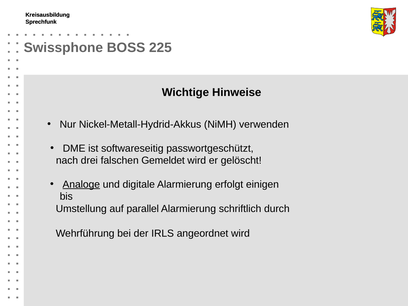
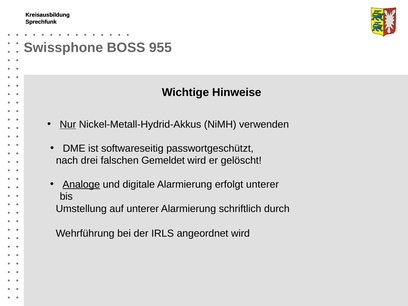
225: 225 -> 955 (160, 48)
Nur underline: none -> present (68, 124)
erfolgt einigen: einigen -> unterer (262, 184)
auf parallel: parallel -> unterer (143, 209)
